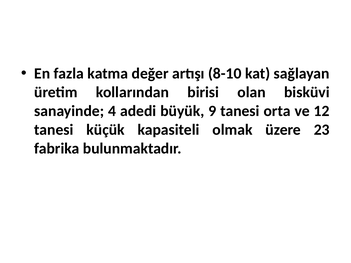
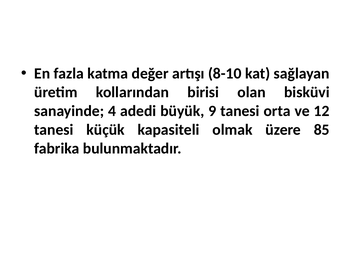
23: 23 -> 85 (322, 130)
